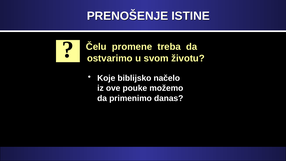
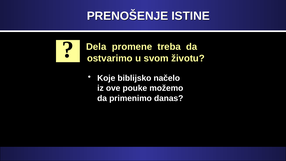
Čelu: Čelu -> Dela (96, 47)
